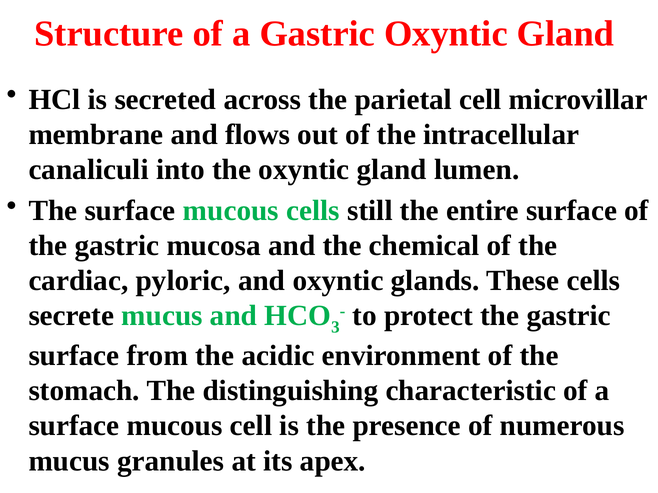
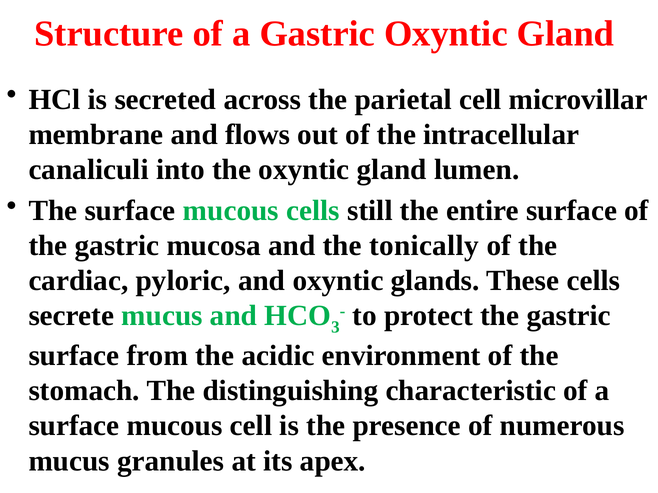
chemical: chemical -> tonically (424, 246)
